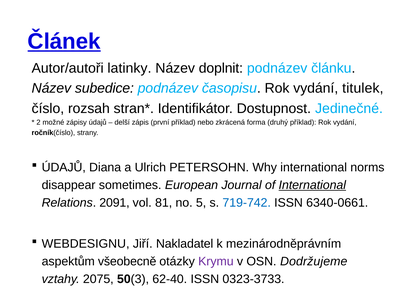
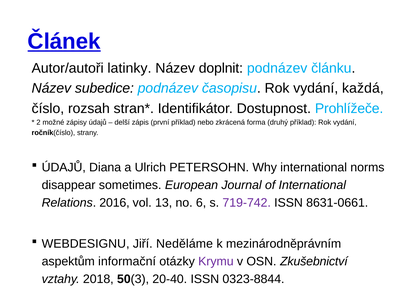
titulek: titulek -> každá (363, 88)
Jedinečné: Jedinečné -> Prohlížeče (349, 108)
International underline: present -> none (312, 185)
2091: 2091 -> 2016 (114, 202)
81: 81 -> 13 (164, 202)
5: 5 -> 6 (201, 202)
719-742 colour: blue -> purple (247, 202)
6340-0661: 6340-0661 -> 8631-0661 (337, 202)
Nakladatel: Nakladatel -> Neděláme (185, 243)
všeobecně: všeobecně -> informační (127, 261)
Dodržujeme: Dodržujeme -> Zkušebnictví (314, 261)
2075: 2075 -> 2018 (98, 279)
62-40: 62-40 -> 20-40 (170, 279)
0323-3733: 0323-3733 -> 0323-8844 (253, 279)
